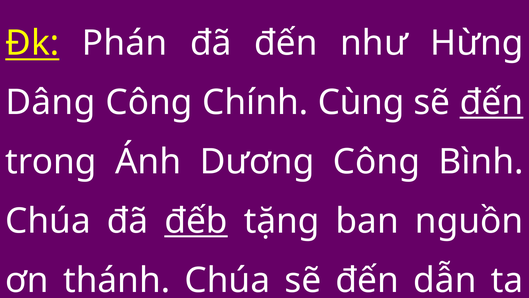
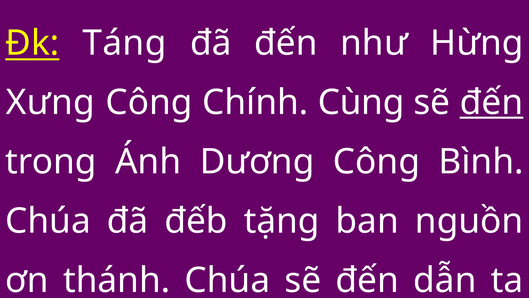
Phán: Phán -> Táng (124, 43)
Dâng: Dâng -> Xưng (50, 102)
đếb underline: present -> none (196, 221)
